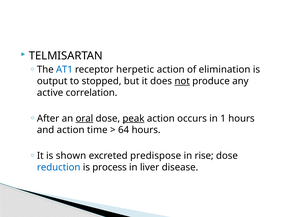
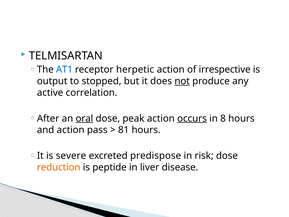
elimination: elimination -> irrespective (225, 69)
peak underline: present -> none (133, 118)
occurs underline: none -> present (192, 118)
1: 1 -> 8 (223, 118)
time: time -> pass (97, 130)
64: 64 -> 81 (124, 130)
shown: shown -> severe (71, 156)
rise: rise -> risk (204, 156)
reduction colour: blue -> orange (59, 167)
process: process -> peptide (110, 167)
